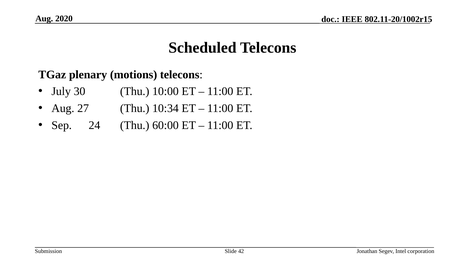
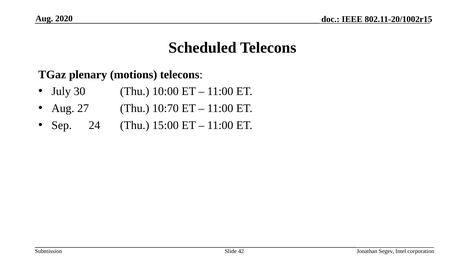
10:34: 10:34 -> 10:70 (165, 108)
60:00: 60:00 -> 15:00 (165, 125)
